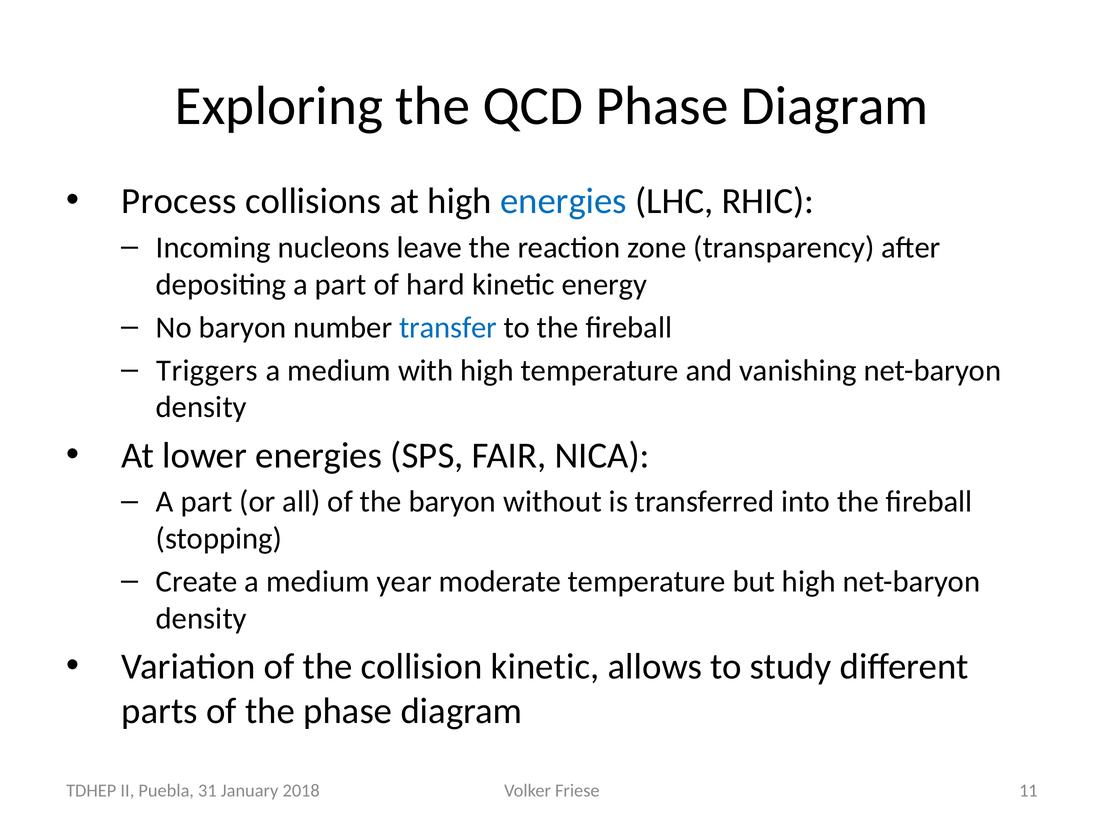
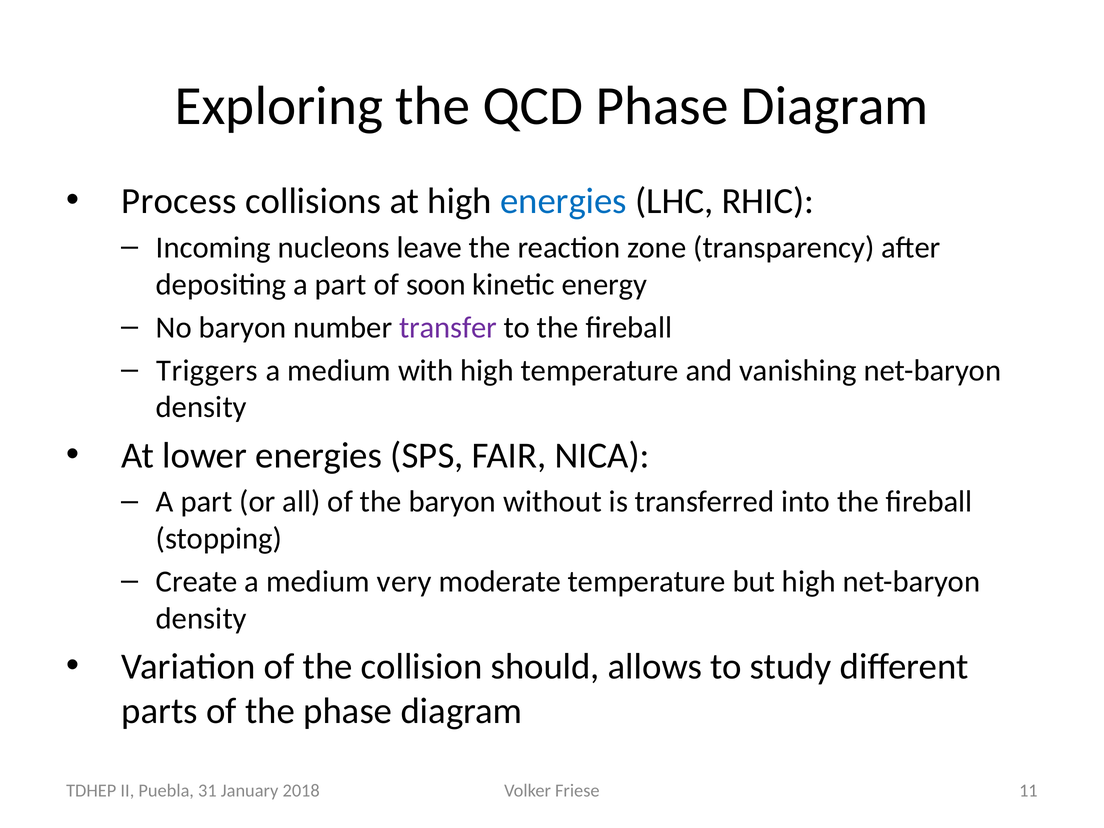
hard: hard -> soon (436, 284)
transfer colour: blue -> purple (448, 327)
year: year -> very (404, 582)
collision kinetic: kinetic -> should (545, 667)
